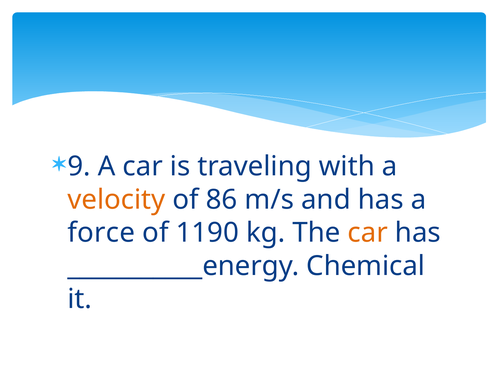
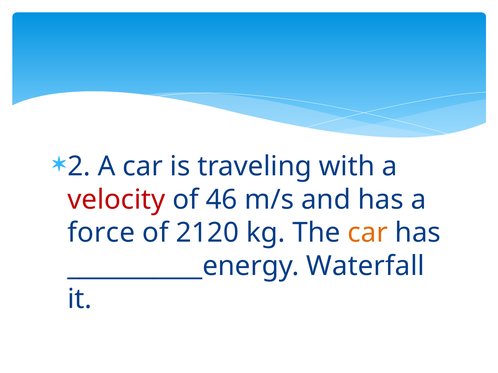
9: 9 -> 2 (79, 167)
velocity colour: orange -> red (116, 200)
86: 86 -> 46 (222, 200)
1190: 1190 -> 2120 (207, 233)
Chemical: Chemical -> Waterfall (366, 266)
